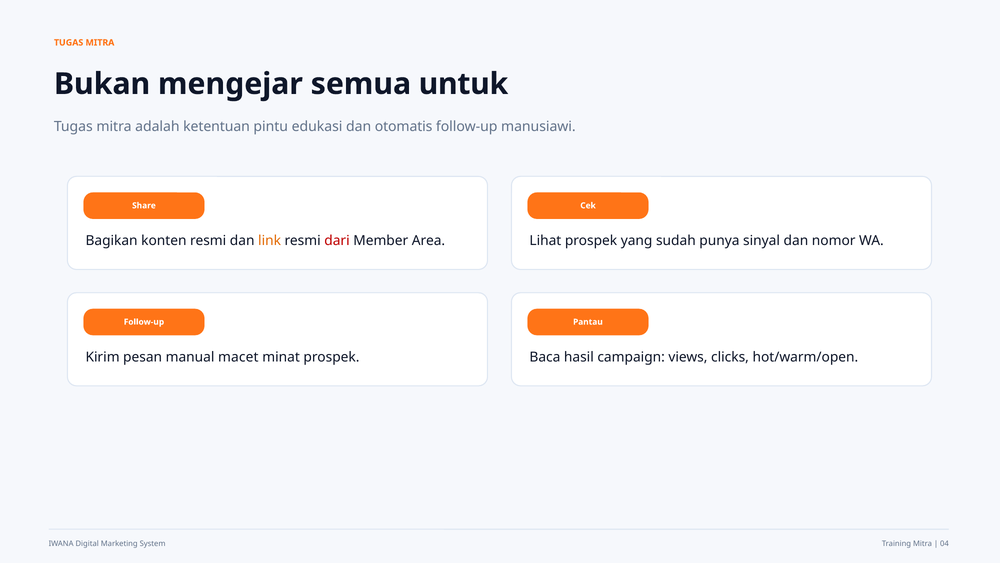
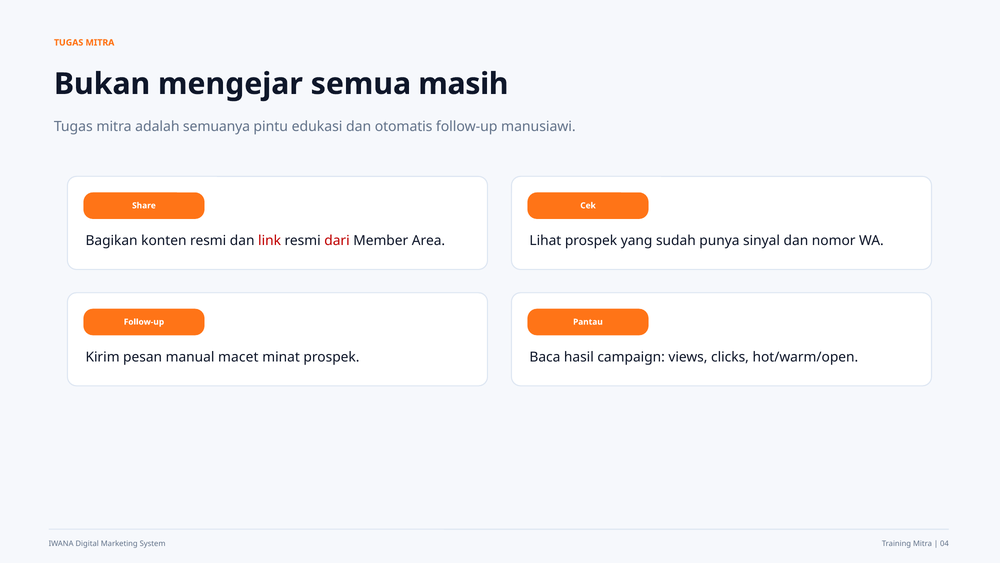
untuk: untuk -> masih (463, 84)
ketentuan: ketentuan -> semuanya (217, 127)
link colour: orange -> red (270, 240)
